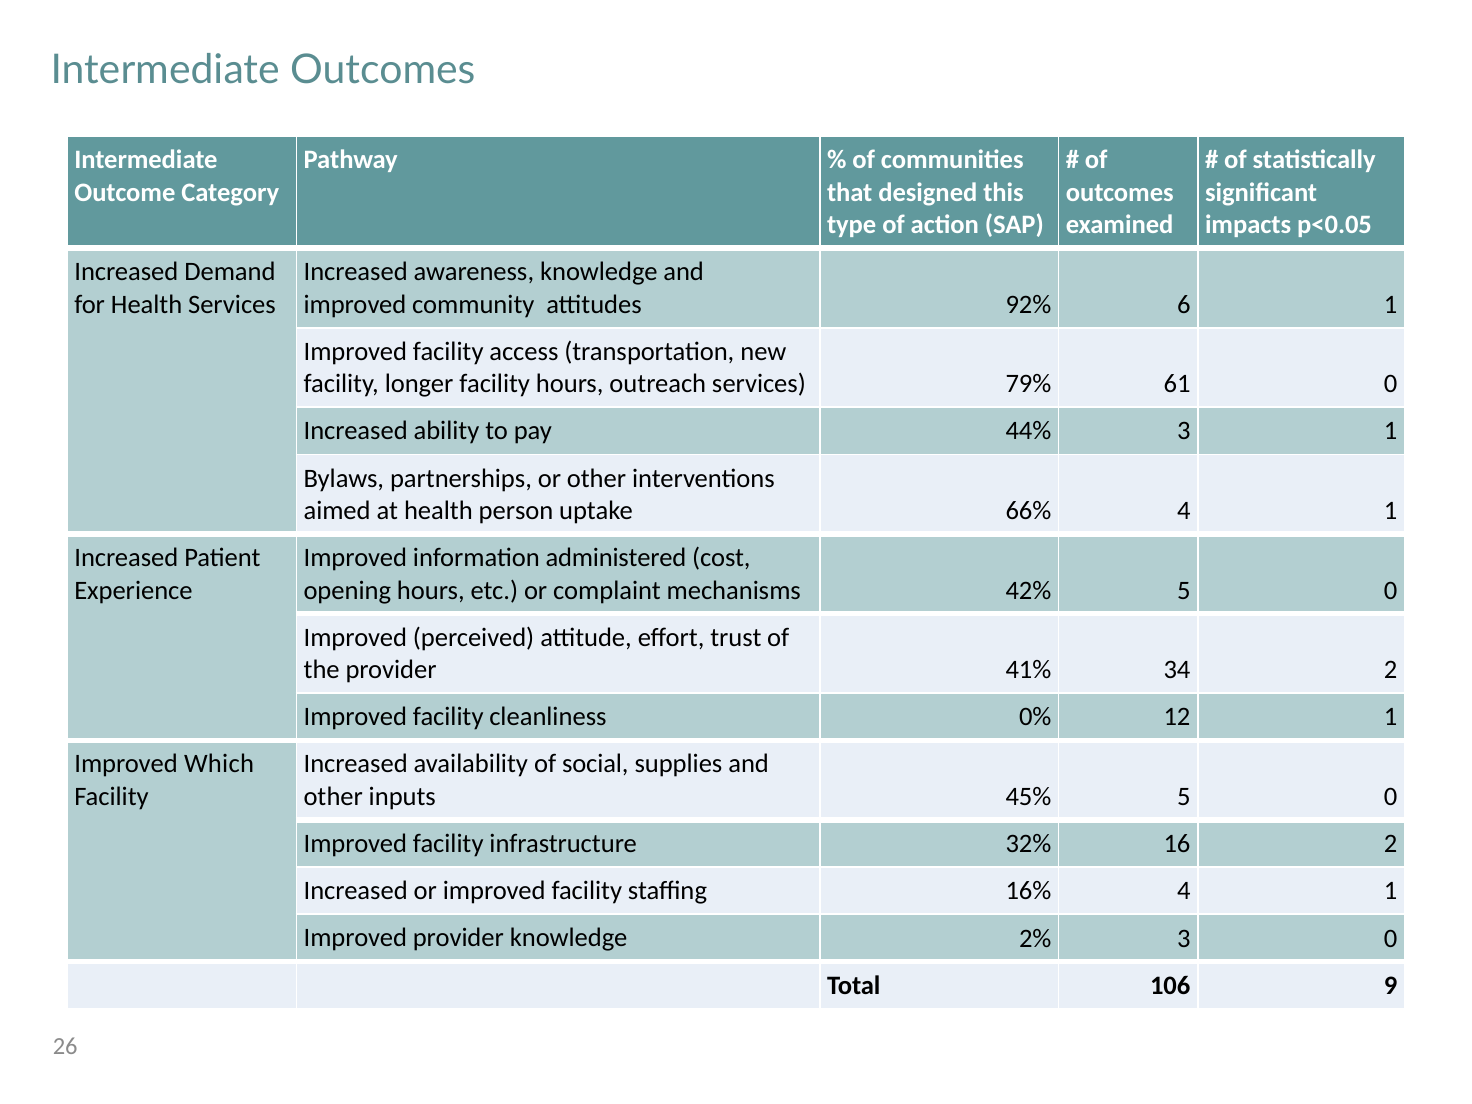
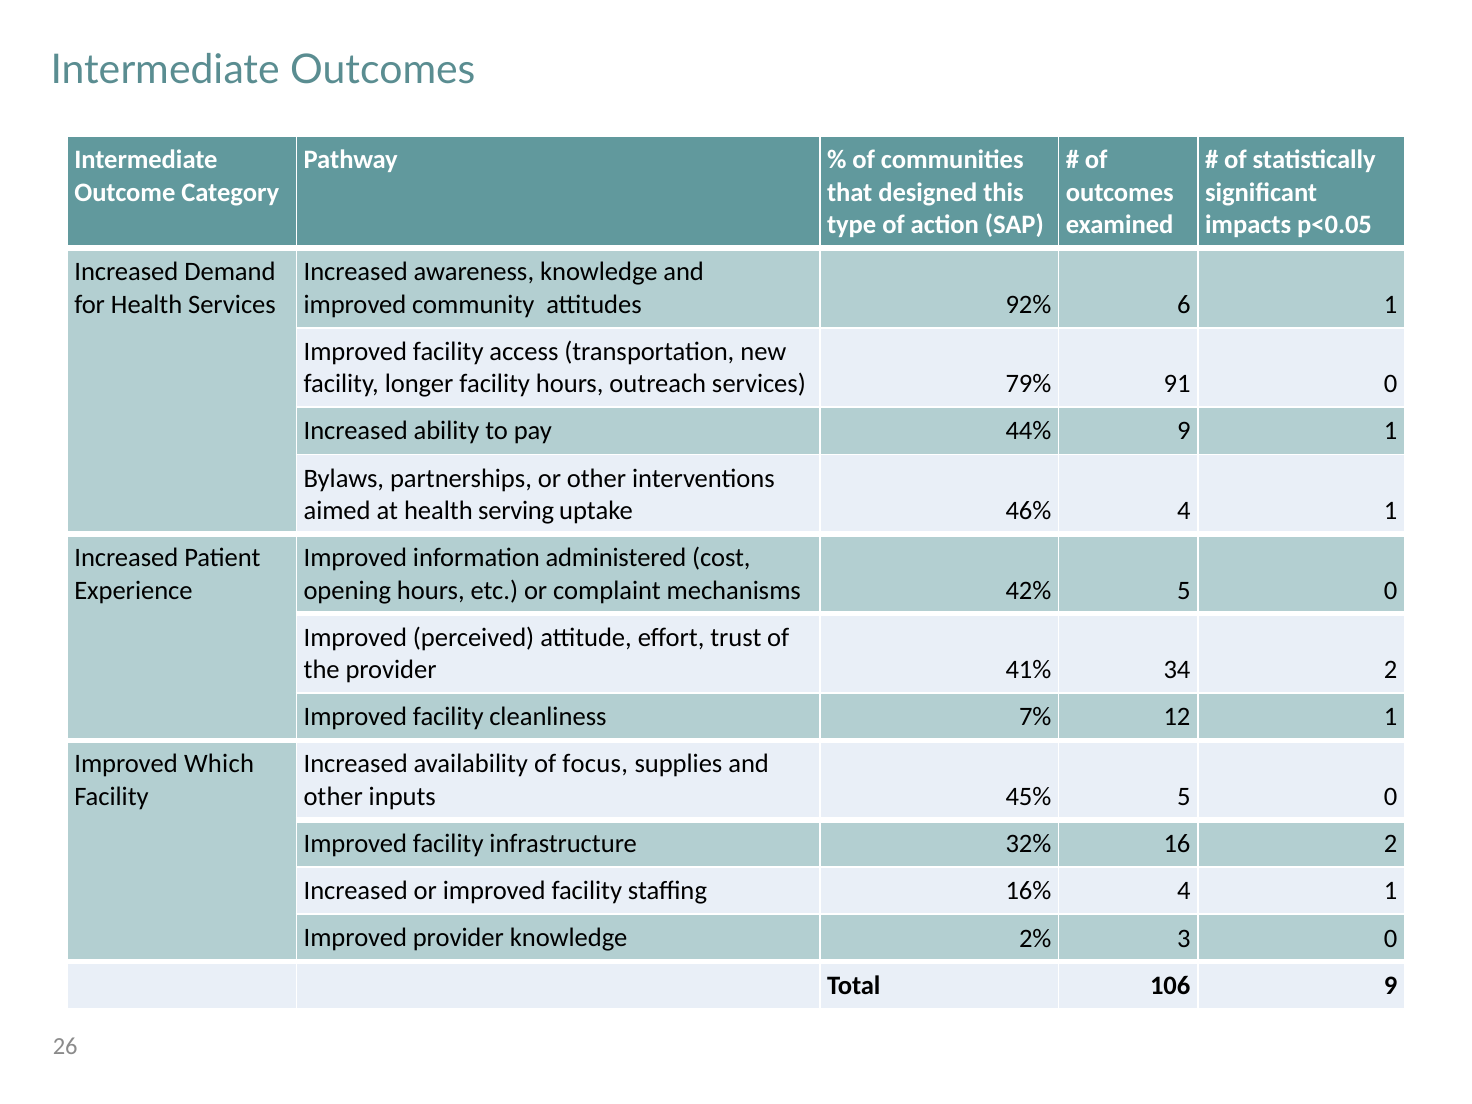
61: 61 -> 91 (1177, 384)
44% 3: 3 -> 9 (1184, 431)
person: person -> serving (516, 511)
66%: 66% -> 46% (1028, 511)
0%: 0% -> 7% (1035, 717)
social: social -> focus (595, 764)
